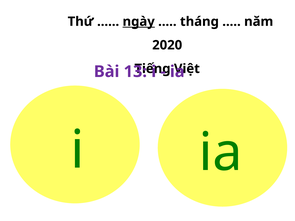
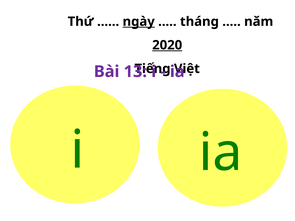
2020 underline: none -> present (167, 45)
